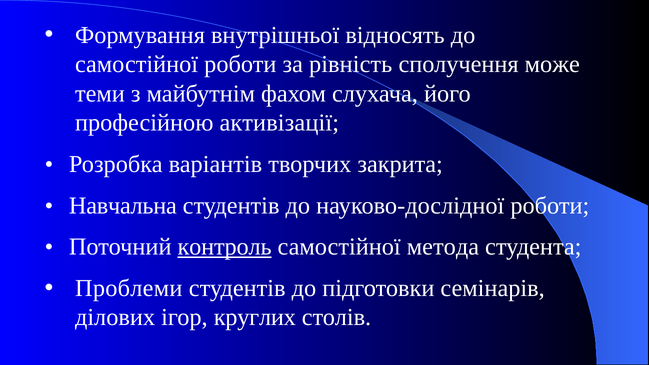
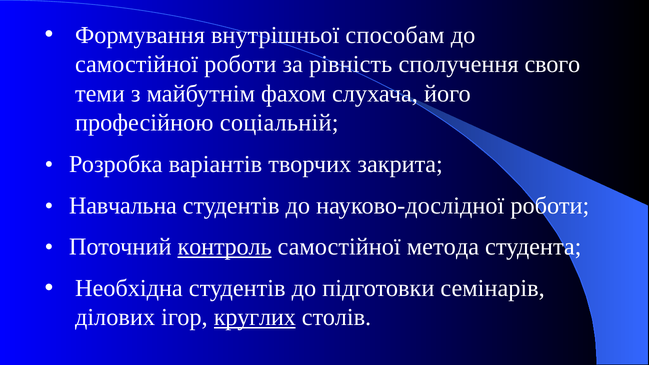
відносять: відносять -> способам (395, 35)
може: може -> свого (552, 64)
активізації: активізації -> соціальній (279, 123)
Проблеми: Проблеми -> Необхідна (129, 288)
круглих underline: none -> present (255, 318)
